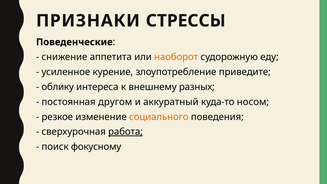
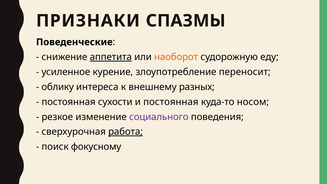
СТРЕССЫ: СТРЕССЫ -> СПАЗМЫ (186, 21)
аппетита underline: none -> present (111, 57)
приведите: приведите -> переносит (245, 72)
другом: другом -> сухости (115, 102)
и аккуратный: аккуратный -> постоянная (171, 102)
социального colour: orange -> purple (159, 117)
